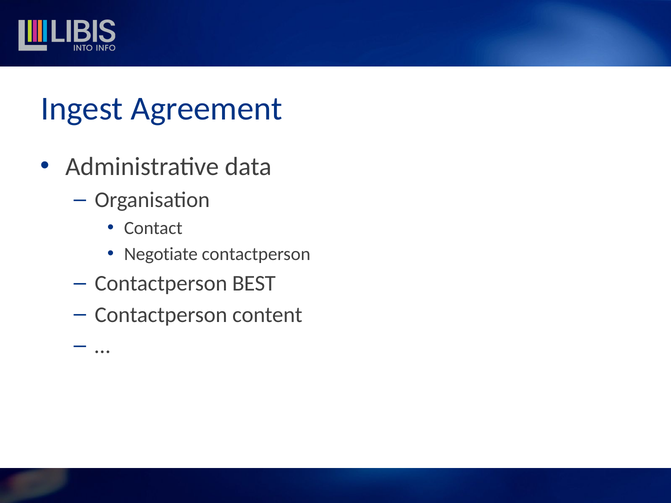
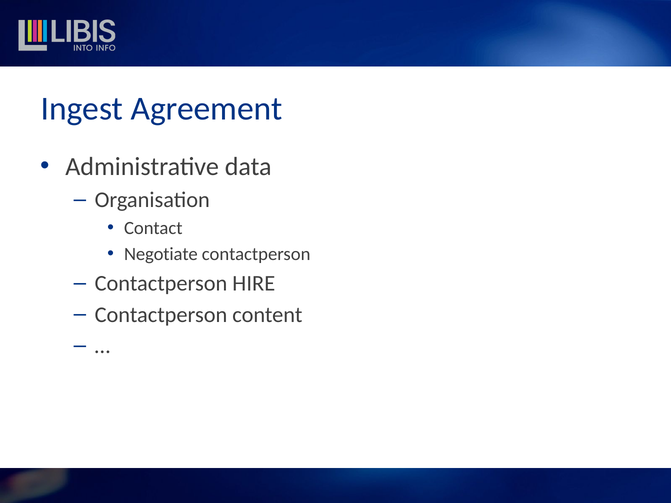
BEST: BEST -> HIRE (254, 284)
